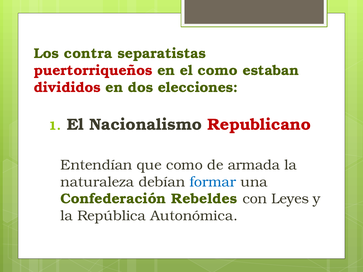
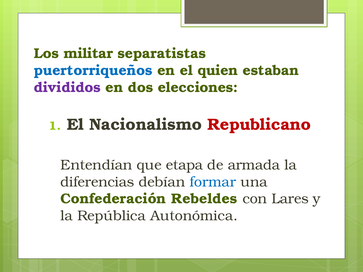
contra: contra -> militar (88, 54)
puertorriqueños colour: red -> blue (93, 71)
el como: como -> quien (218, 71)
divididos colour: red -> purple (67, 87)
que como: como -> etapa (185, 165)
naturaleza: naturaleza -> diferencias (97, 182)
Leyes: Leyes -> Lares (290, 199)
